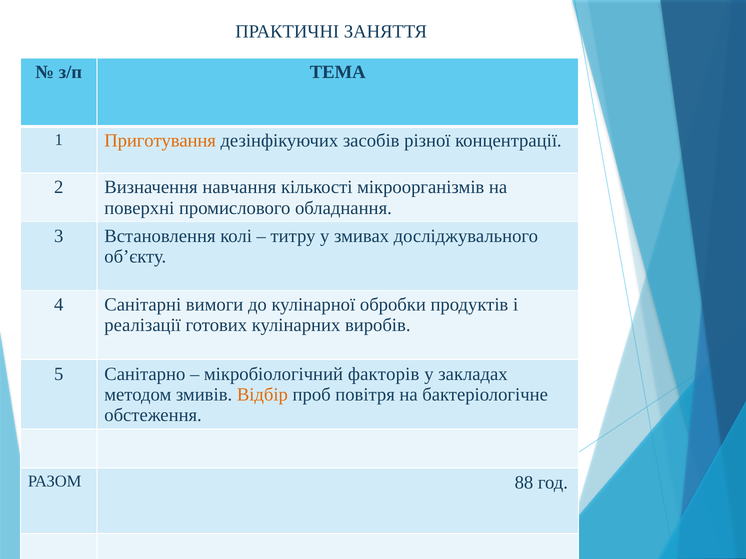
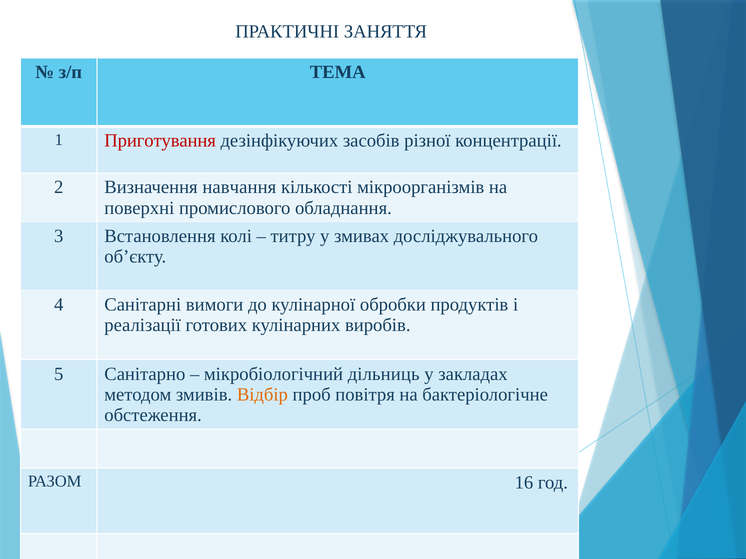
Приготування colour: orange -> red (160, 141)
факторів: факторів -> дільниць (384, 374)
88: 88 -> 16 (524, 483)
